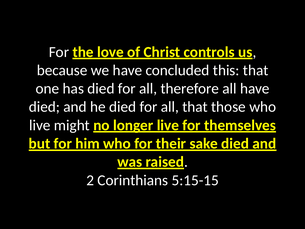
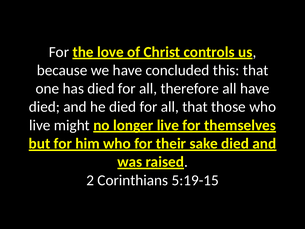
5:15-15: 5:15-15 -> 5:19-15 (195, 180)
